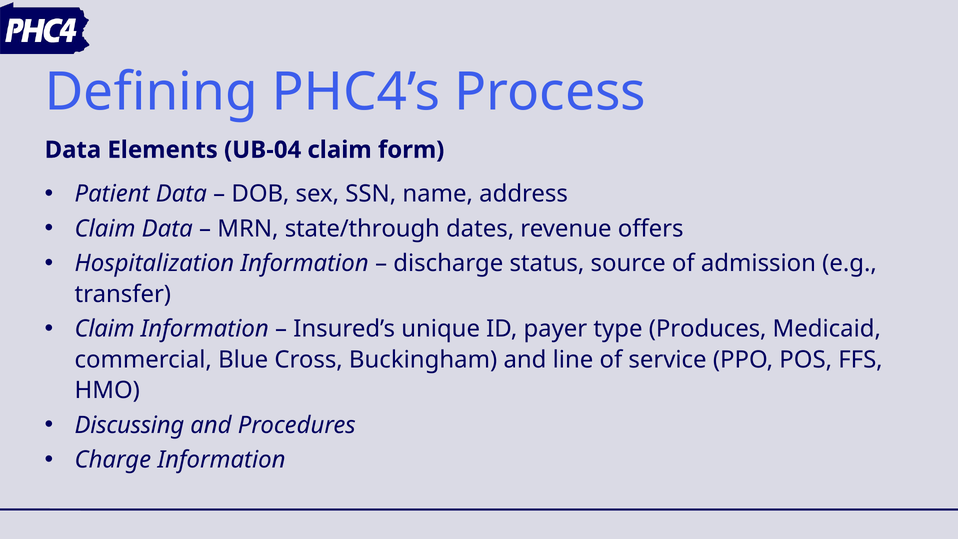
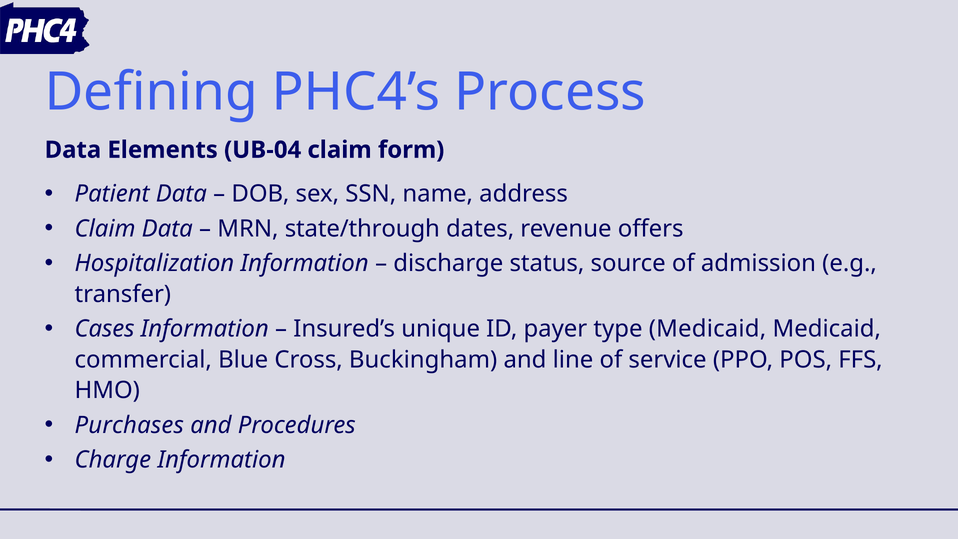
Claim: Claim -> Cases (105, 329)
type Produces: Produces -> Medicaid (708, 329)
Discussing: Discussing -> Purchases (129, 425)
